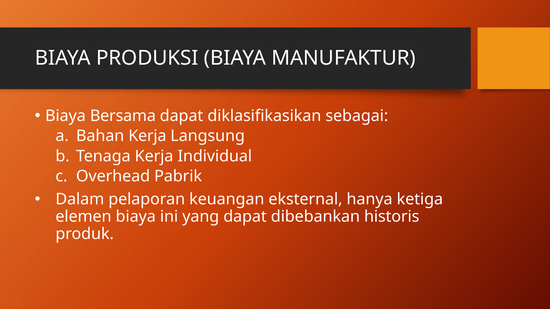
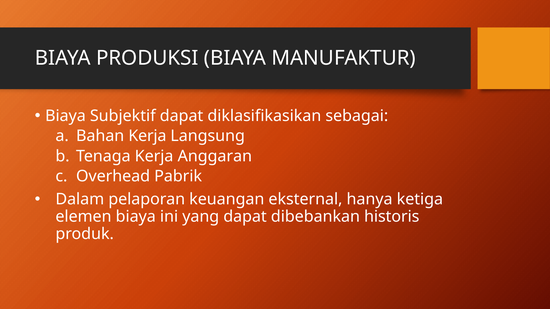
Bersama: Bersama -> Subjektif (123, 116)
Individual: Individual -> Anggaran (215, 156)
